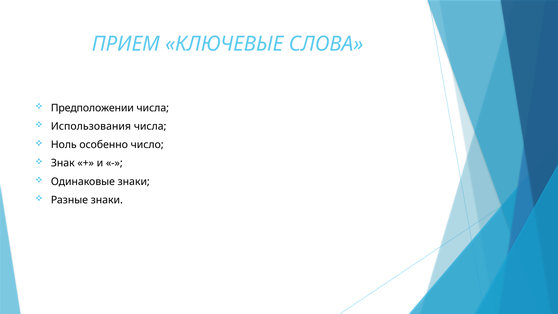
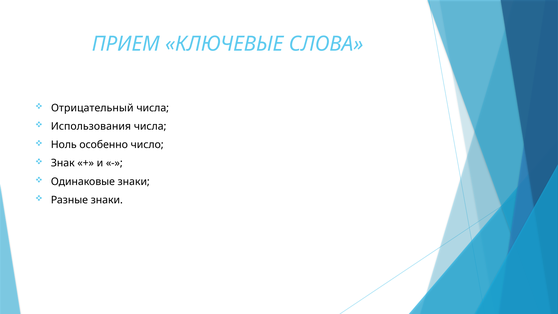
Предположении: Предположении -> Отрицательный (92, 108)
